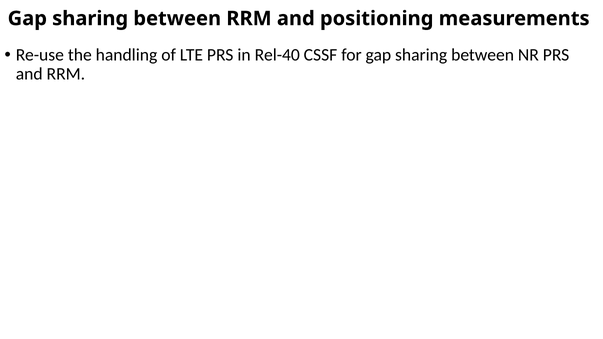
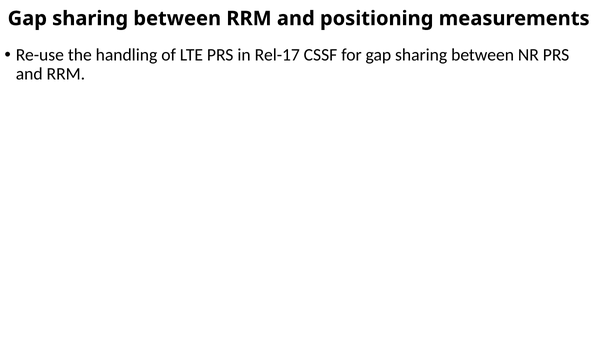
Rel-40: Rel-40 -> Rel-17 (277, 55)
